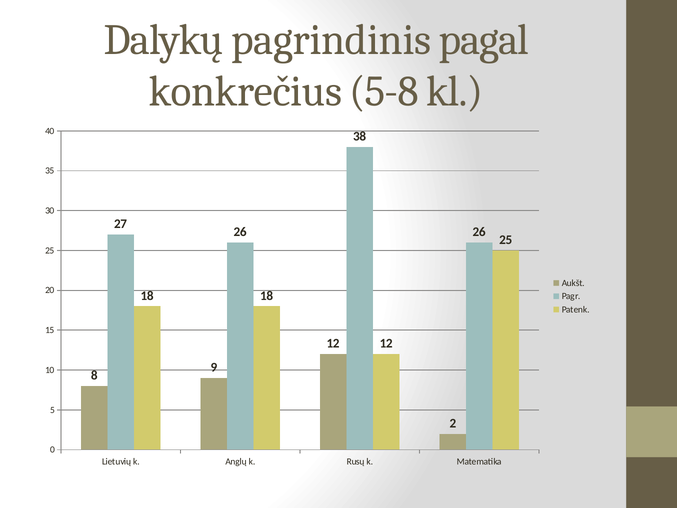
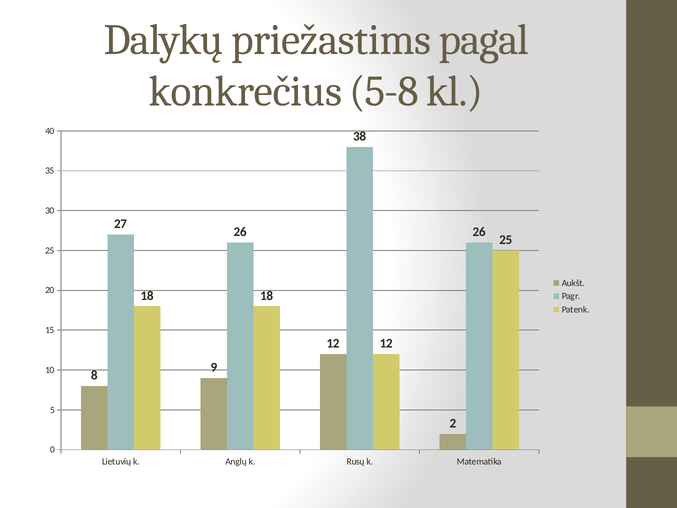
pagrindinis: pagrindinis -> priežastims (331, 40)
